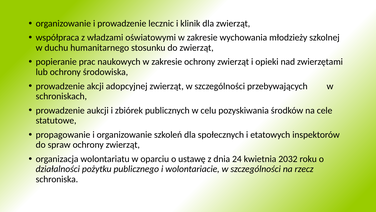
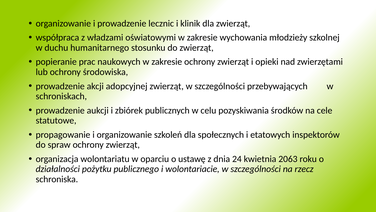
2032: 2032 -> 2063 (288, 159)
